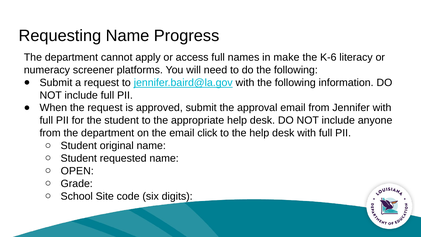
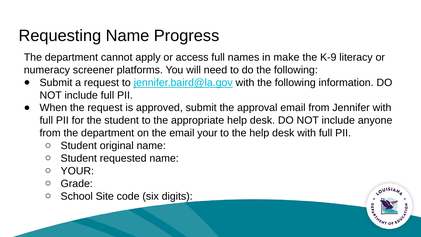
K-6: K-6 -> K-9 (328, 57)
email click: click -> your (207, 133)
OPEN: OPEN -> YOUR (77, 171)
